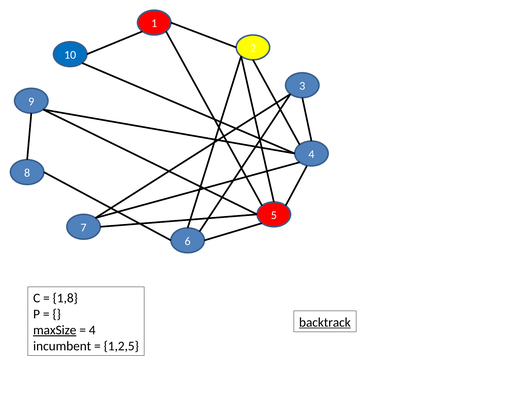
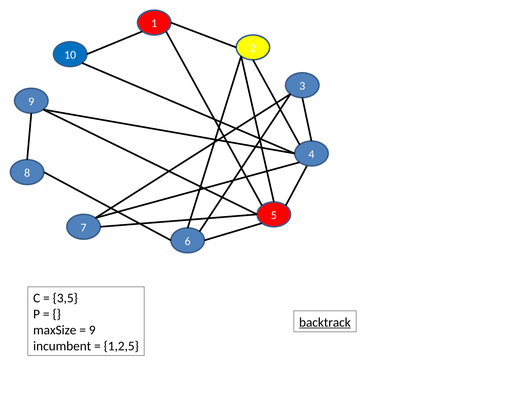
1,8: 1,8 -> 3,5 (65, 298)
maxSize underline: present -> none (55, 330)
4: 4 -> 9 (92, 330)
